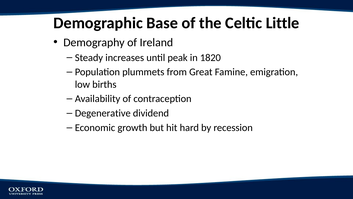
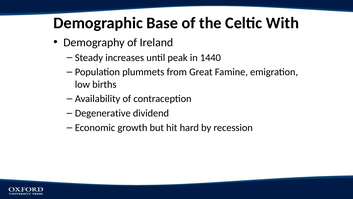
Little: Little -> With (282, 23)
1820: 1820 -> 1440 (210, 57)
